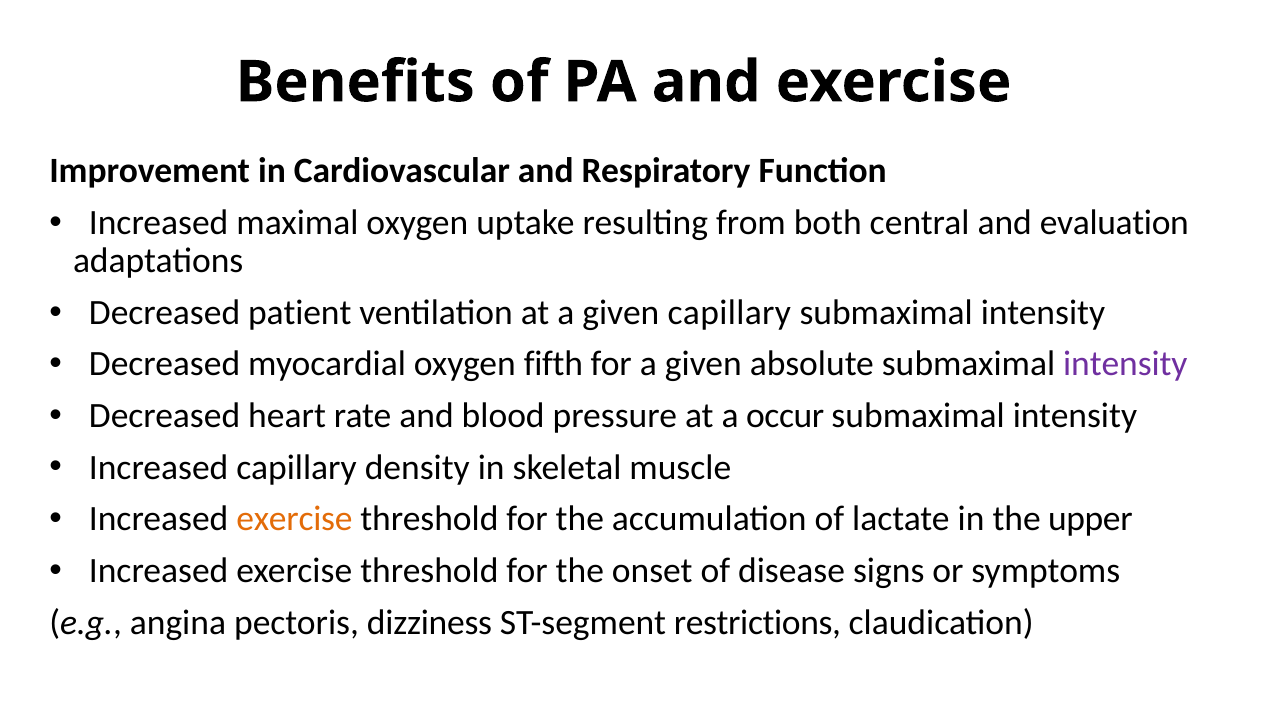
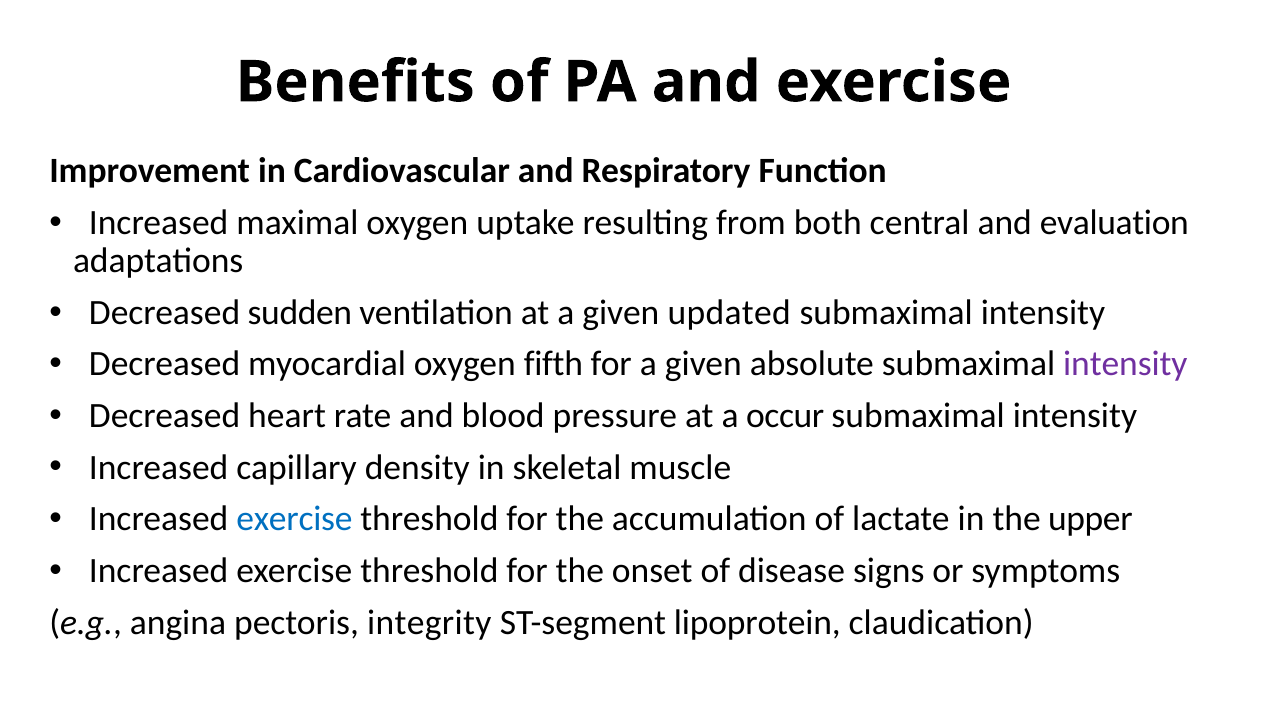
patient: patient -> sudden (300, 312)
given capillary: capillary -> updated (729, 312)
exercise colour: orange -> blue (294, 519)
dizziness: dizziness -> integrity (429, 622)
restrictions: restrictions -> lipoprotein (757, 622)
